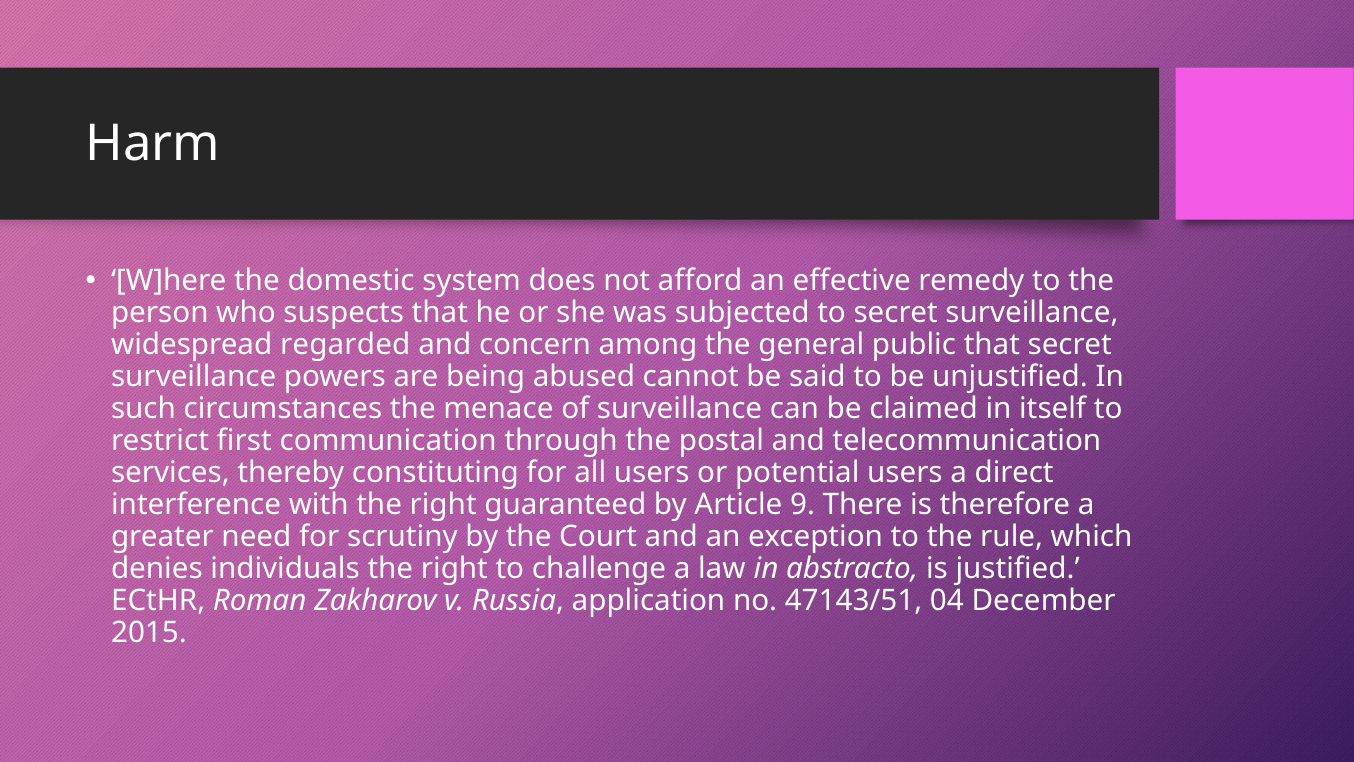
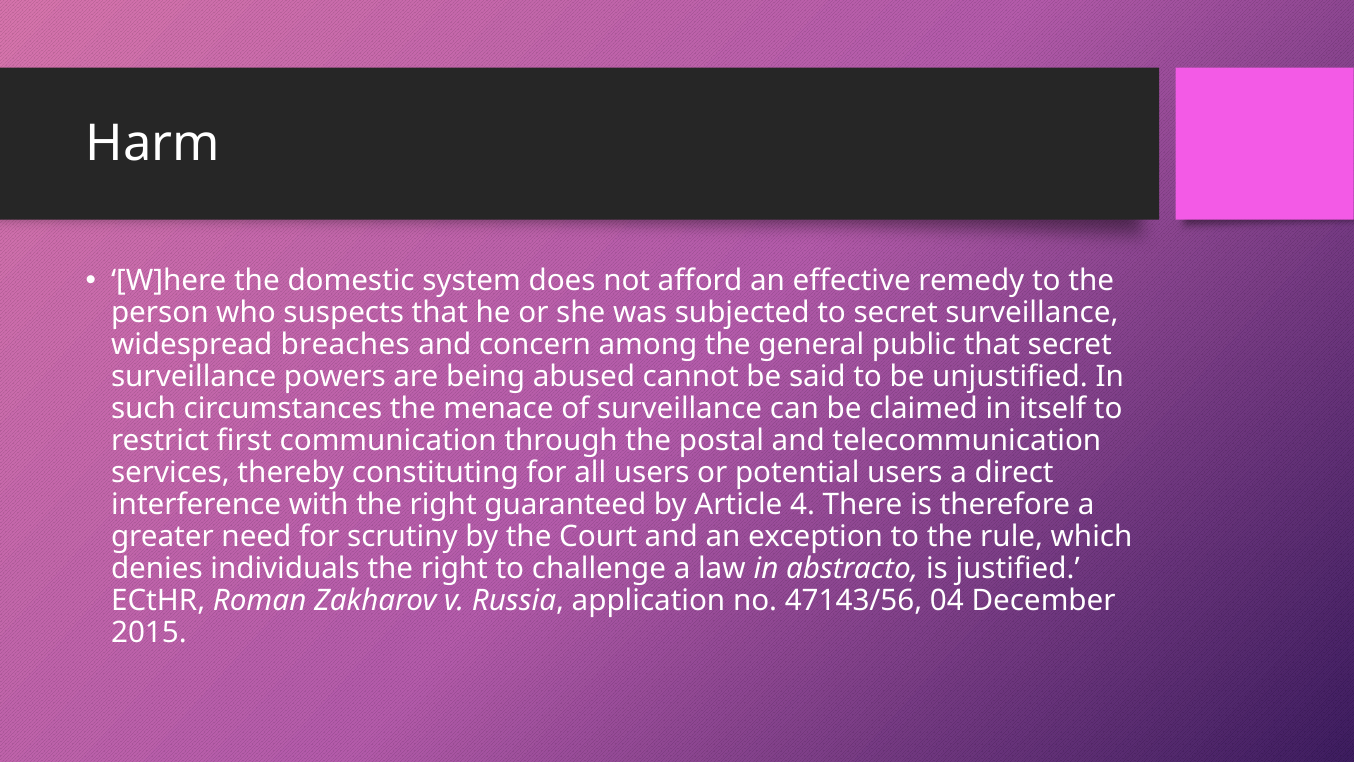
regarded: regarded -> breaches (345, 344)
9: 9 -> 4 (803, 504)
47143/51: 47143/51 -> 47143/56 (854, 600)
